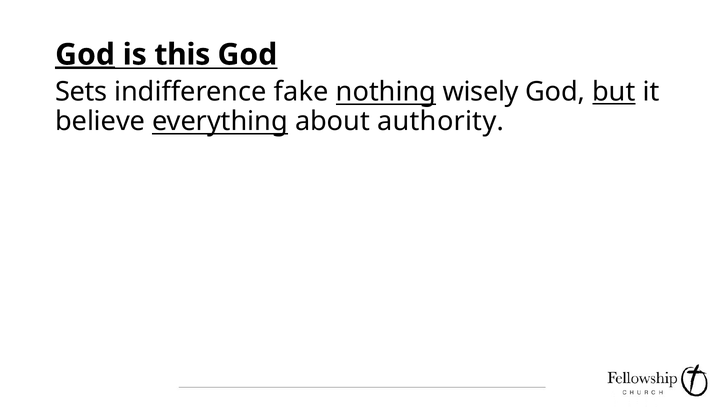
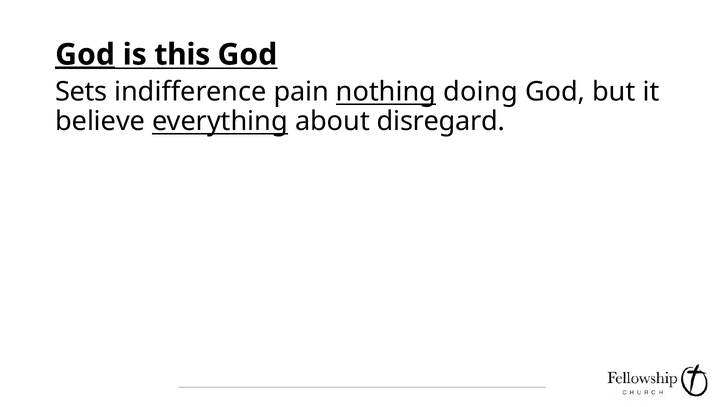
fake: fake -> pain (301, 92)
wisely: wisely -> doing (480, 92)
but underline: present -> none (614, 92)
authority: authority -> disregard (441, 121)
